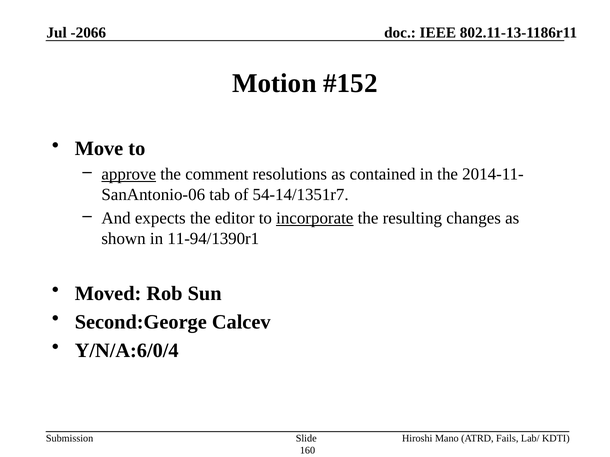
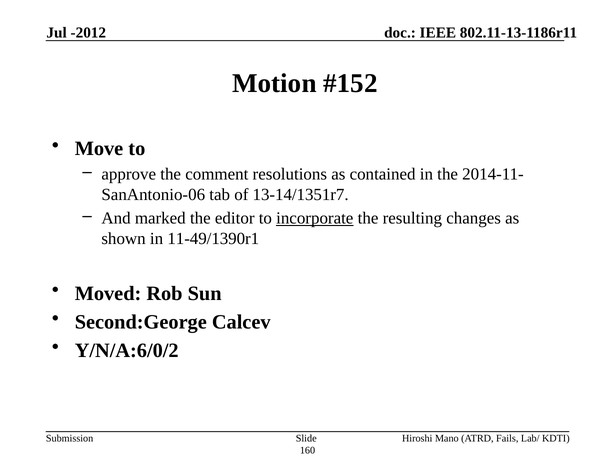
-2066: -2066 -> -2012 (88, 33)
approve underline: present -> none (129, 174)
54-14/1351r7: 54-14/1351r7 -> 13-14/1351r7 (301, 195)
expects: expects -> marked (160, 218)
11-94/1390r1: 11-94/1390r1 -> 11-49/1390r1 (213, 239)
Y/N/A:6/0/4: Y/N/A:6/0/4 -> Y/N/A:6/0/2 (127, 351)
